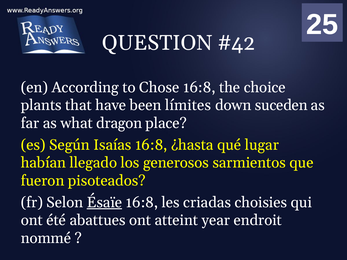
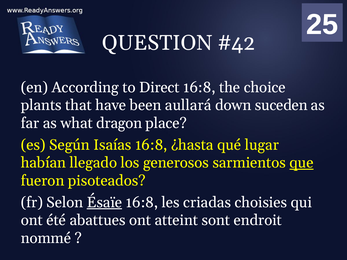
Chose: Chose -> Direct (159, 87)
límites: límites -> aullará (188, 105)
que underline: none -> present (301, 163)
year: year -> sont (216, 220)
